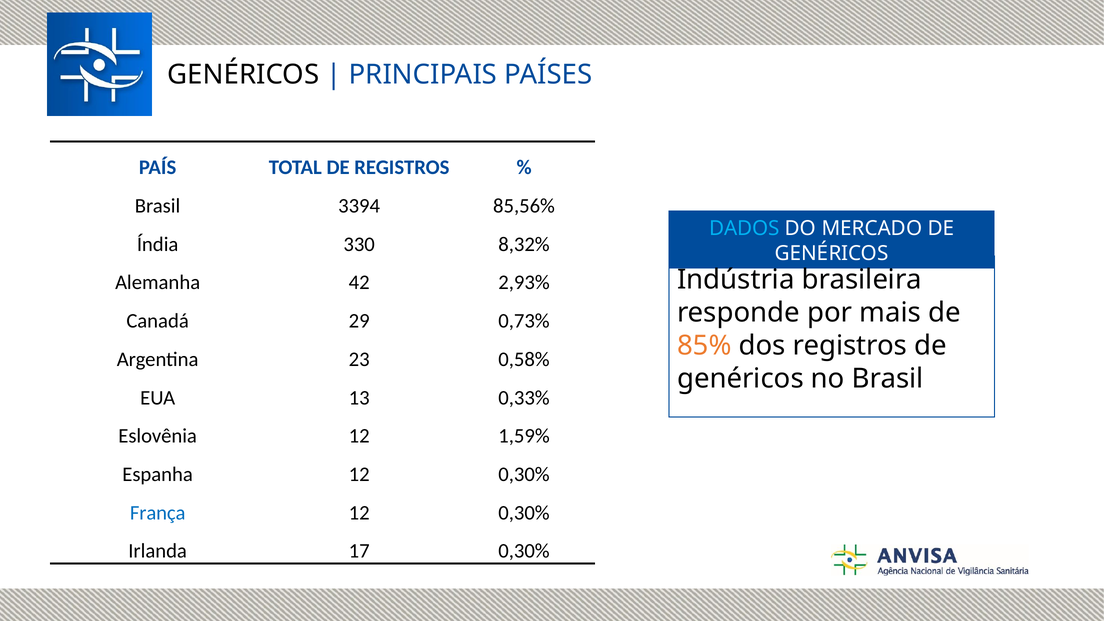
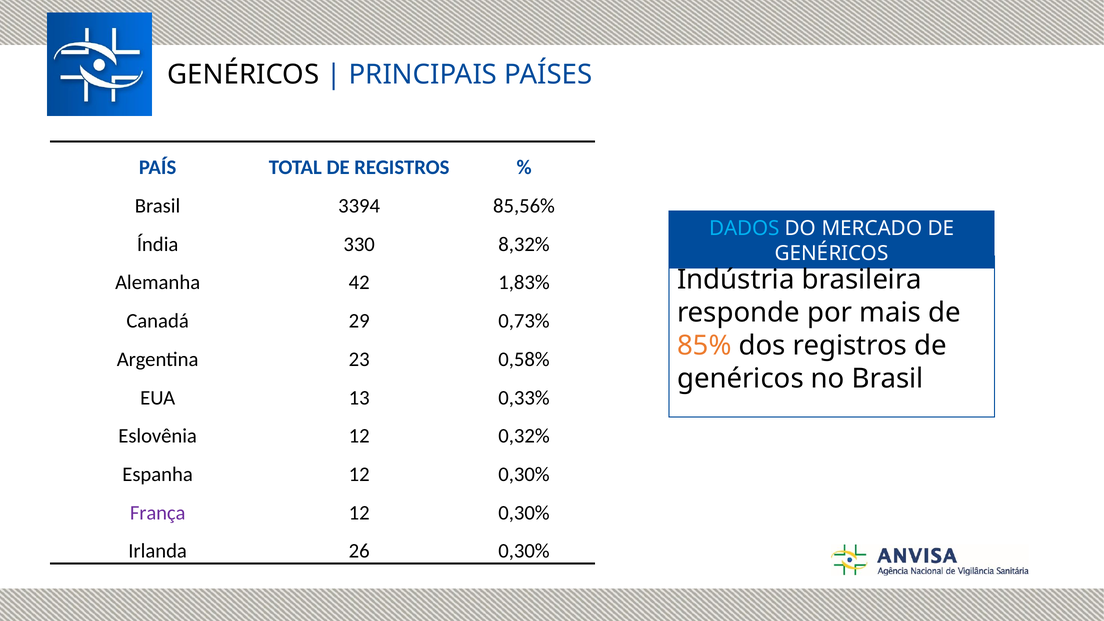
2,93%: 2,93% -> 1,83% (524, 283)
1,59%: 1,59% -> 0,32% (524, 436)
França colour: blue -> purple (158, 513)
17: 17 -> 26 (359, 551)
